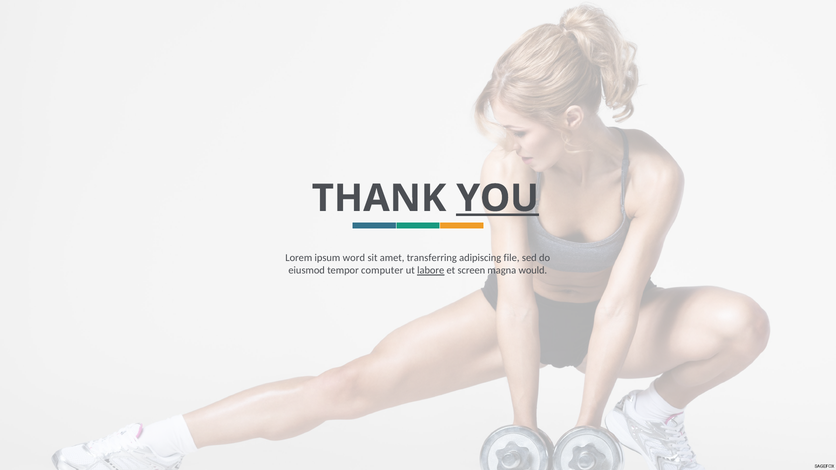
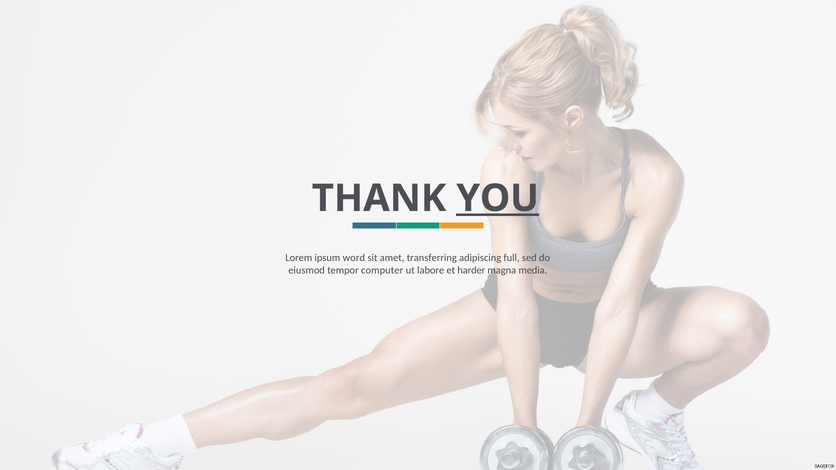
file: file -> full (512, 258)
labore underline: present -> none (431, 271)
screen: screen -> harder (471, 271)
would: would -> media (533, 271)
